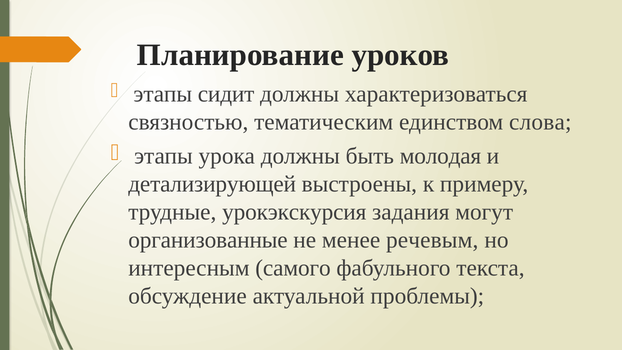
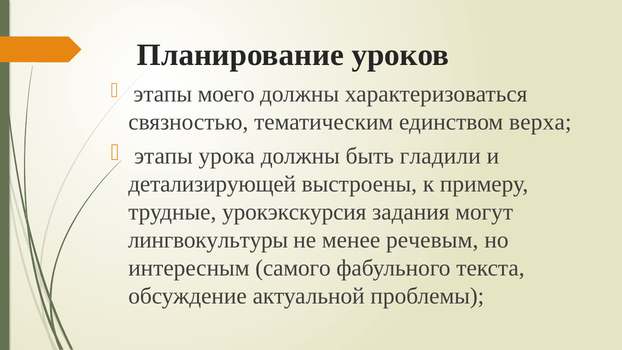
сидит: сидит -> моего (226, 94)
слова: слова -> верха (540, 122)
молодая: молодая -> гладили (440, 156)
организованные: организованные -> лингвокультуры (208, 240)
